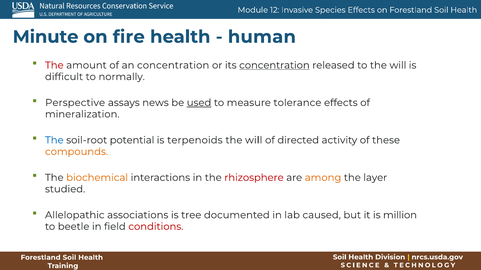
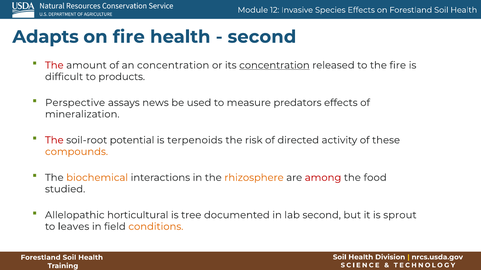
Minute: Minute -> Adapts (46, 37)
human: human -> second (262, 37)
to the will: will -> fire (398, 65)
normally: normally -> products (122, 77)
used underline: present -> none (199, 103)
tolerance: tolerance -> predators (298, 103)
The colour: blue -> red (54, 140)
will: will -> risk (254, 140)
rhizosphere colour: red -> orange (254, 178)
among colour: orange -> red (323, 178)
layer: layer -> food (375, 178)
associations: associations -> horticultural (138, 215)
lab caused: caused -> second (322, 215)
million: million -> sprout (400, 215)
beetle: beetle -> leaves (74, 227)
conditions colour: red -> orange (156, 227)
